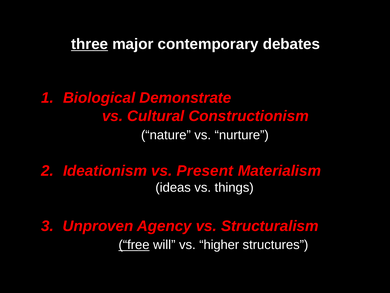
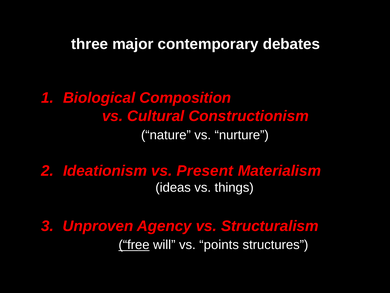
three underline: present -> none (90, 44)
Demonstrate: Demonstrate -> Composition (185, 98)
higher: higher -> points (219, 245)
